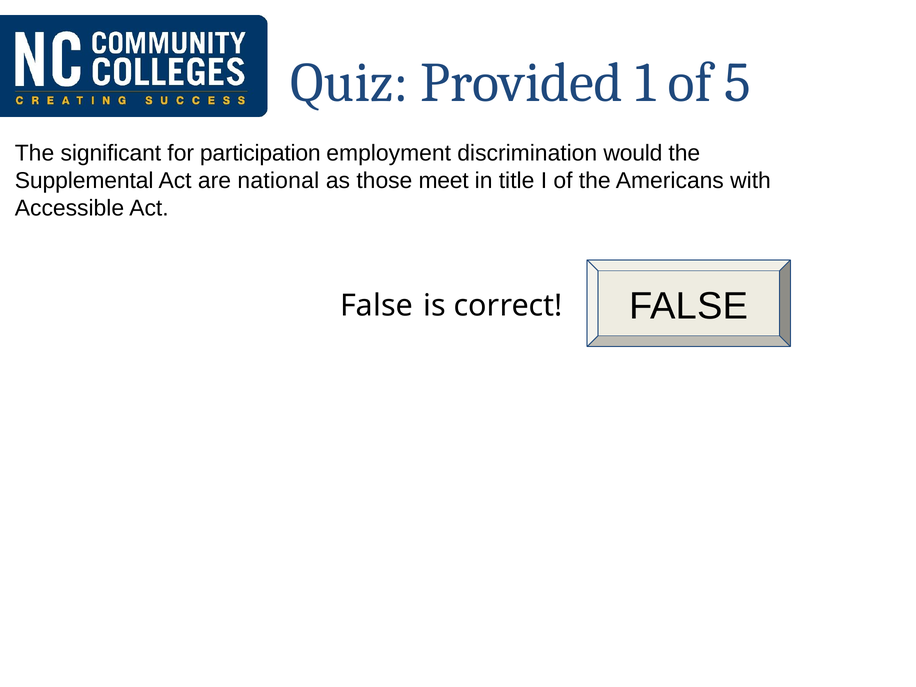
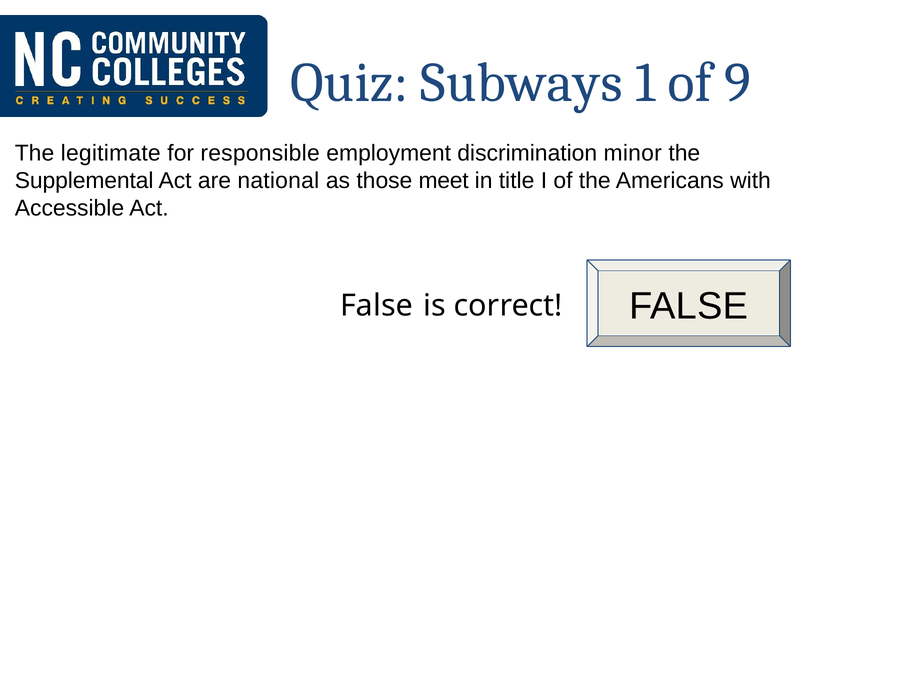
Provided: Provided -> Subways (522, 83)
5: 5 -> 9 (738, 83)
significant: significant -> legitimate (111, 153)
participation: participation -> responsible (260, 153)
would: would -> minor (633, 153)
